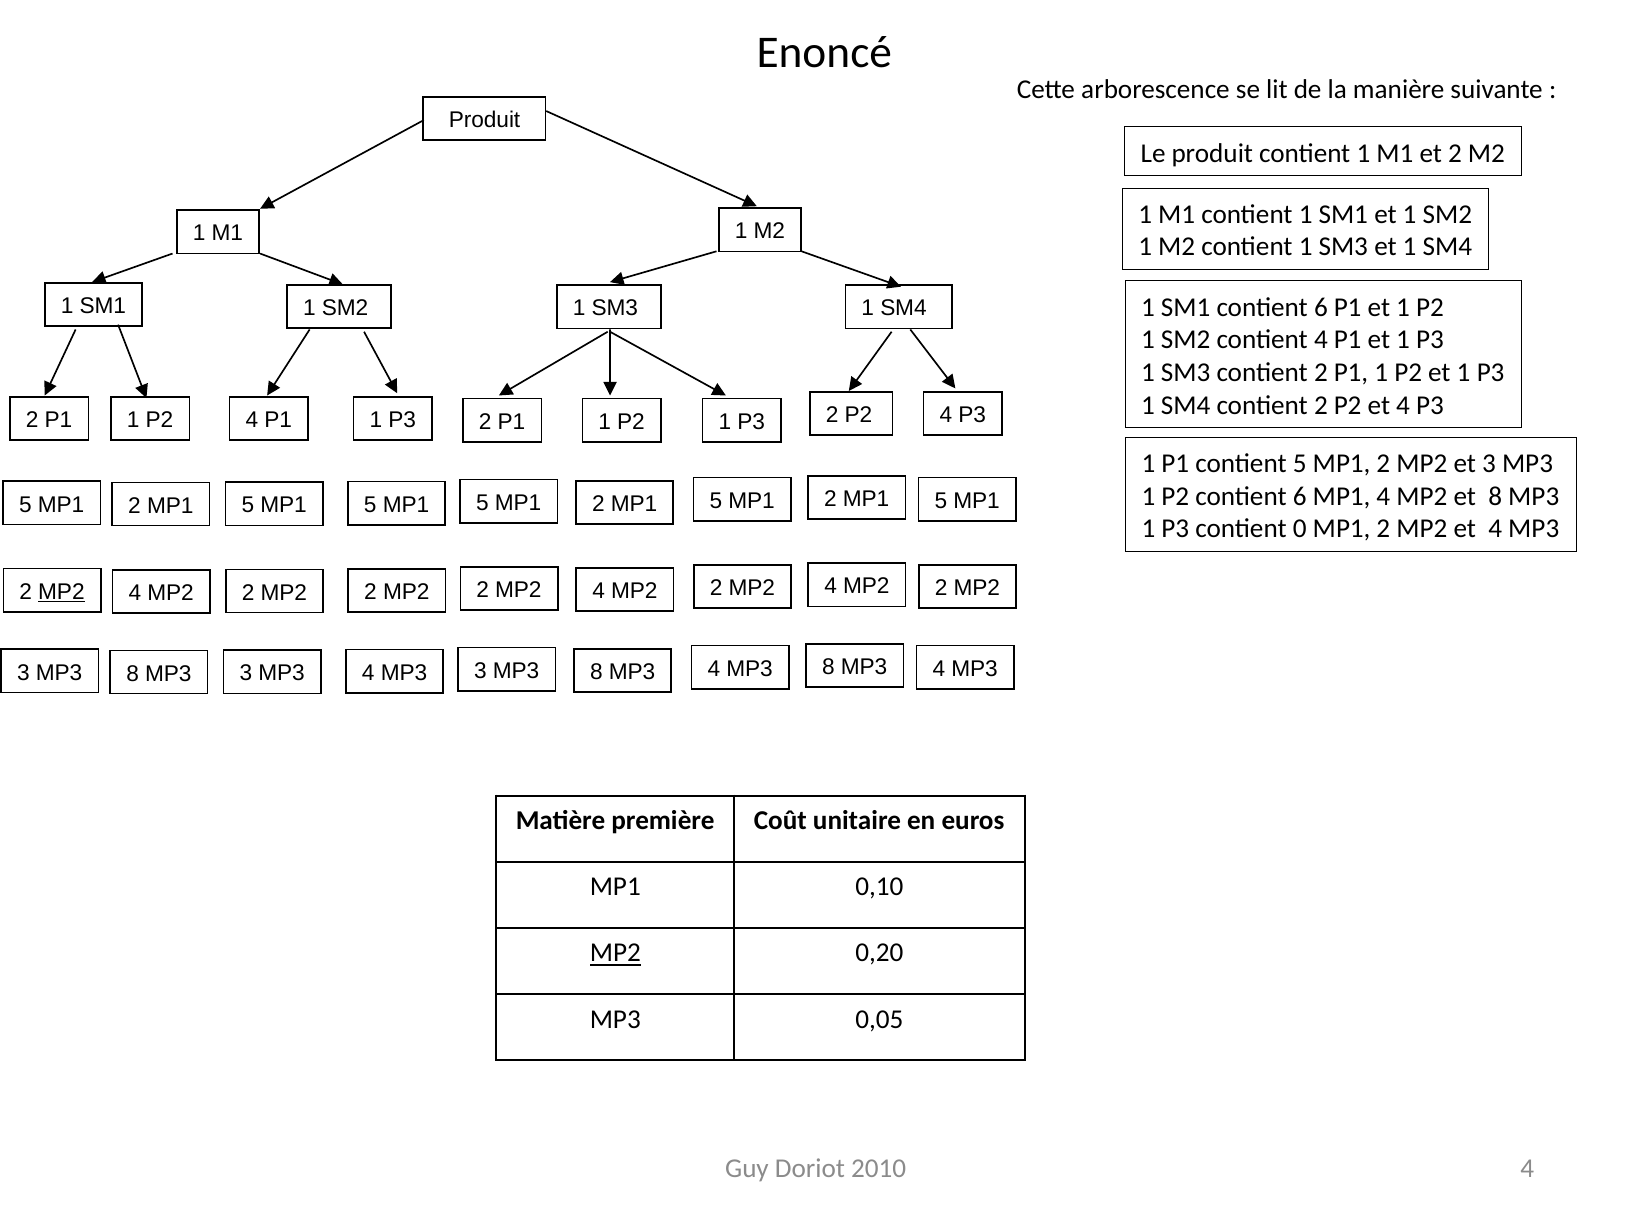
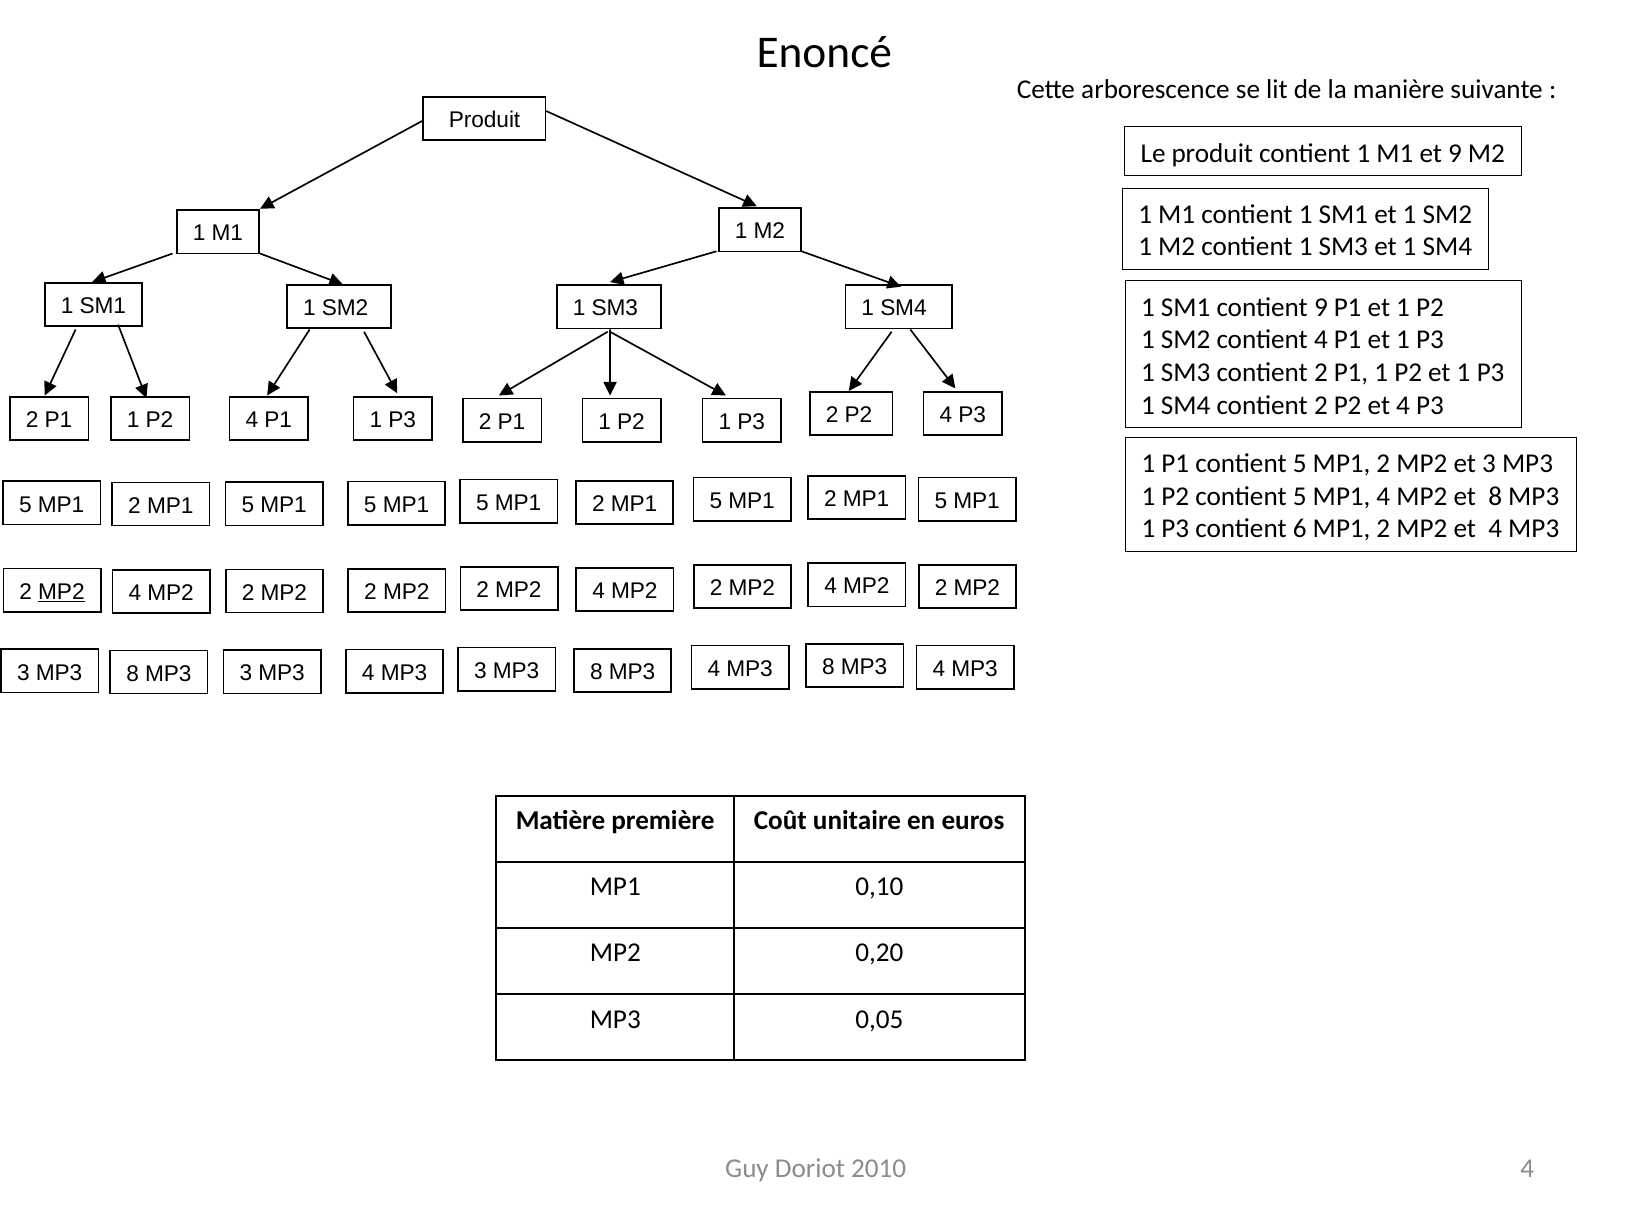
et 2: 2 -> 9 (1455, 153)
SM1 contient 6: 6 -> 9 (1321, 307)
P2 contient 6: 6 -> 5 (1300, 496)
0: 0 -> 6 (1300, 529)
MP2 underline: present -> none (615, 953)
